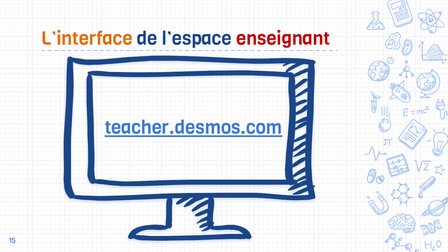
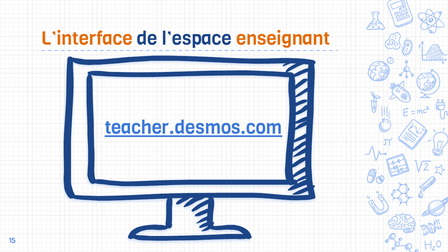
enseignant colour: red -> orange (283, 39)
